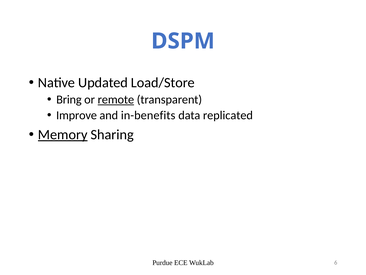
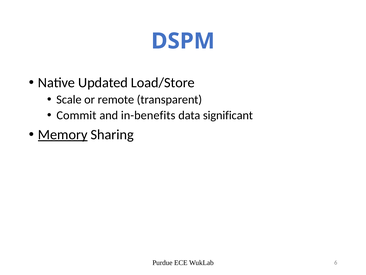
Bring: Bring -> Scale (69, 99)
remote underline: present -> none (116, 99)
Improve: Improve -> Commit (76, 115)
replicated: replicated -> significant (228, 115)
